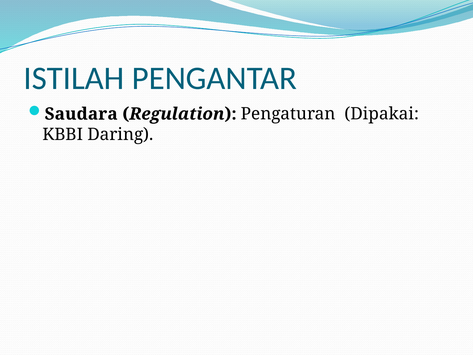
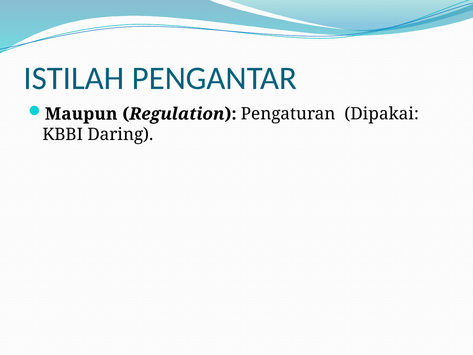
Saudara: Saudara -> Maupun (81, 114)
